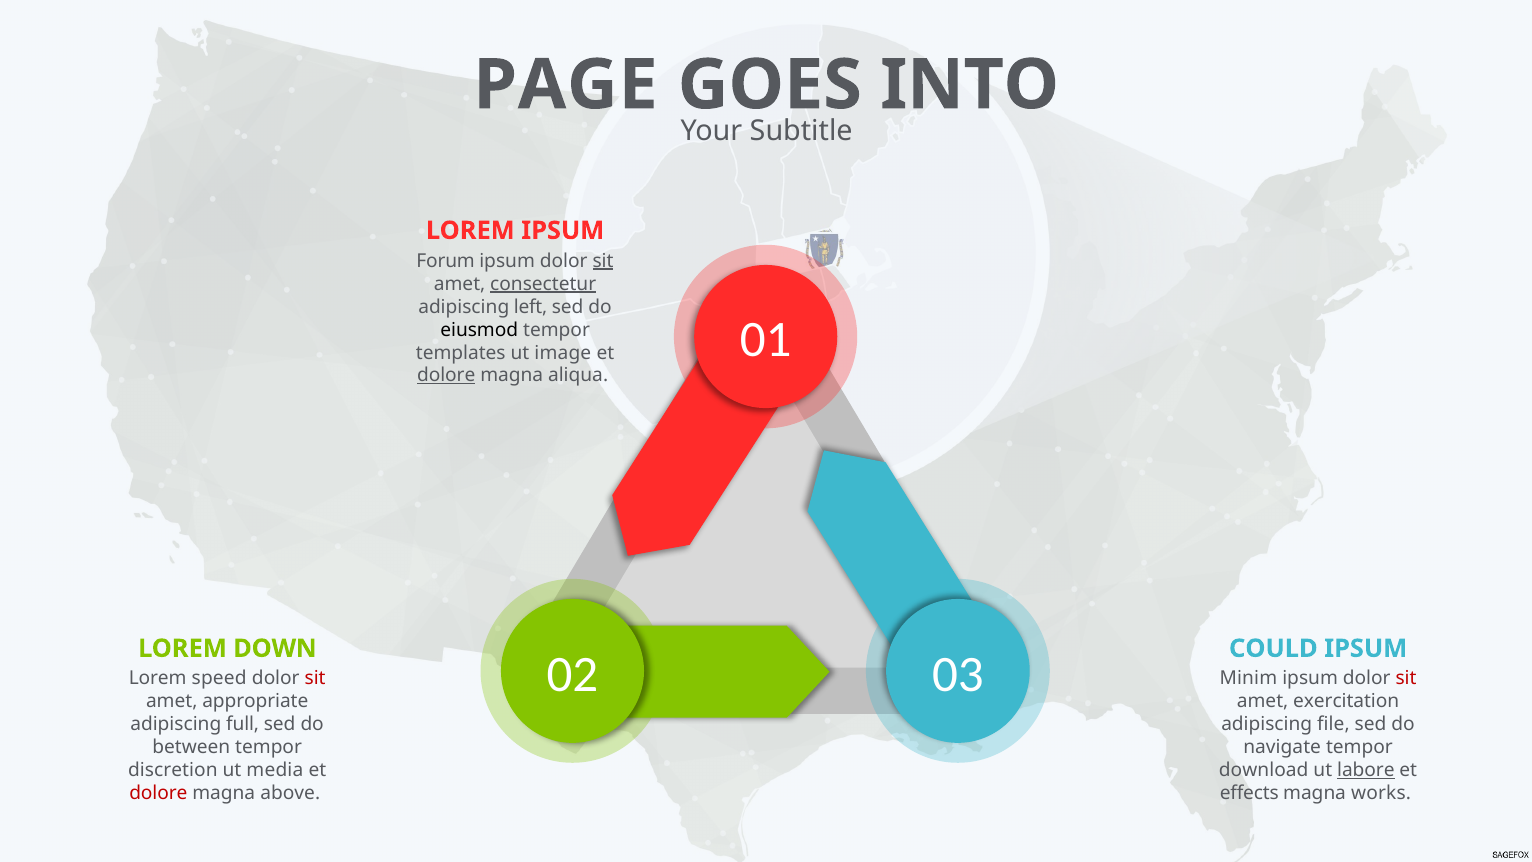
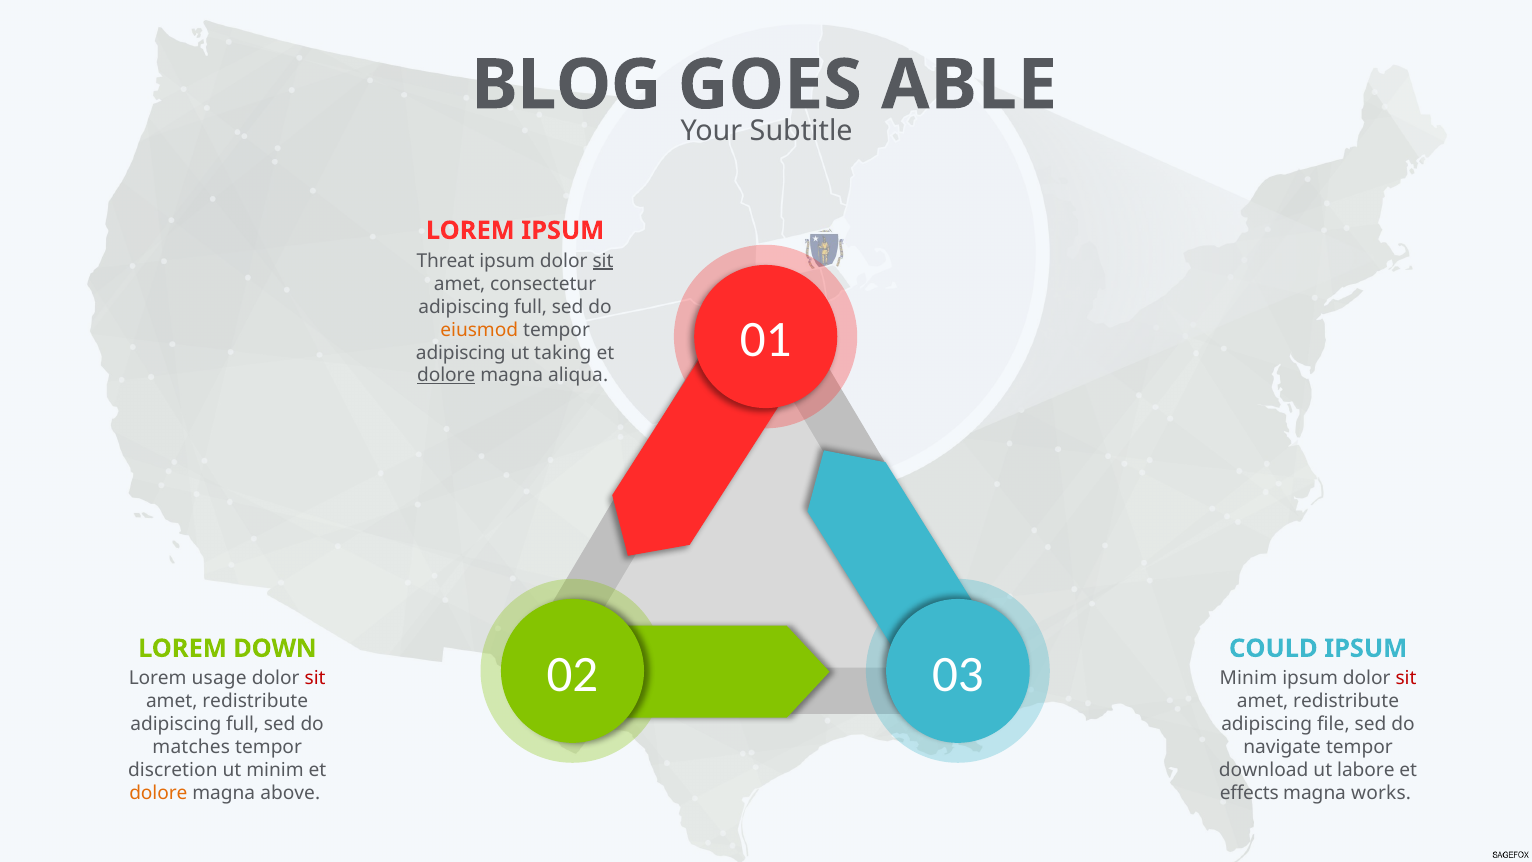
PAGE: PAGE -> BLOG (566, 85)
INTO: INTO -> ABLE (969, 85)
Forum: Forum -> Threat (446, 261)
consectetur underline: present -> none (543, 284)
left: left -> full (531, 307)
eiusmod colour: black -> orange (479, 330)
templates: templates -> adipiscing (461, 353)
image: image -> taking (563, 353)
speed: speed -> usage (219, 678)
appropriate: appropriate -> redistribute (255, 701)
exercitation: exercitation -> redistribute (1346, 701)
between: between -> matches (191, 747)
ut media: media -> minim (275, 770)
labore underline: present -> none (1366, 770)
dolore colour: red -> orange (158, 793)
